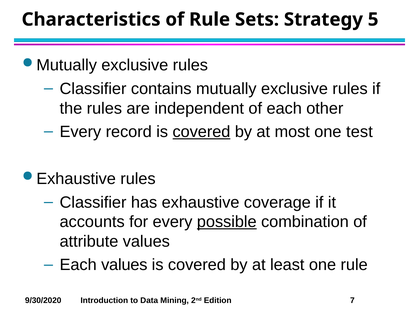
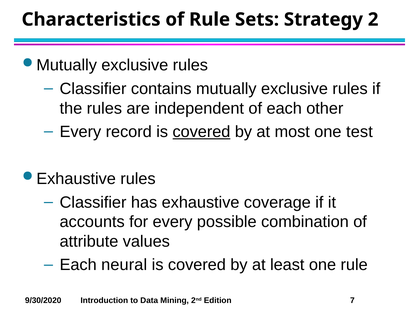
5: 5 -> 2 (373, 20)
possible underline: present -> none (227, 222)
Each values: values -> neural (124, 265)
